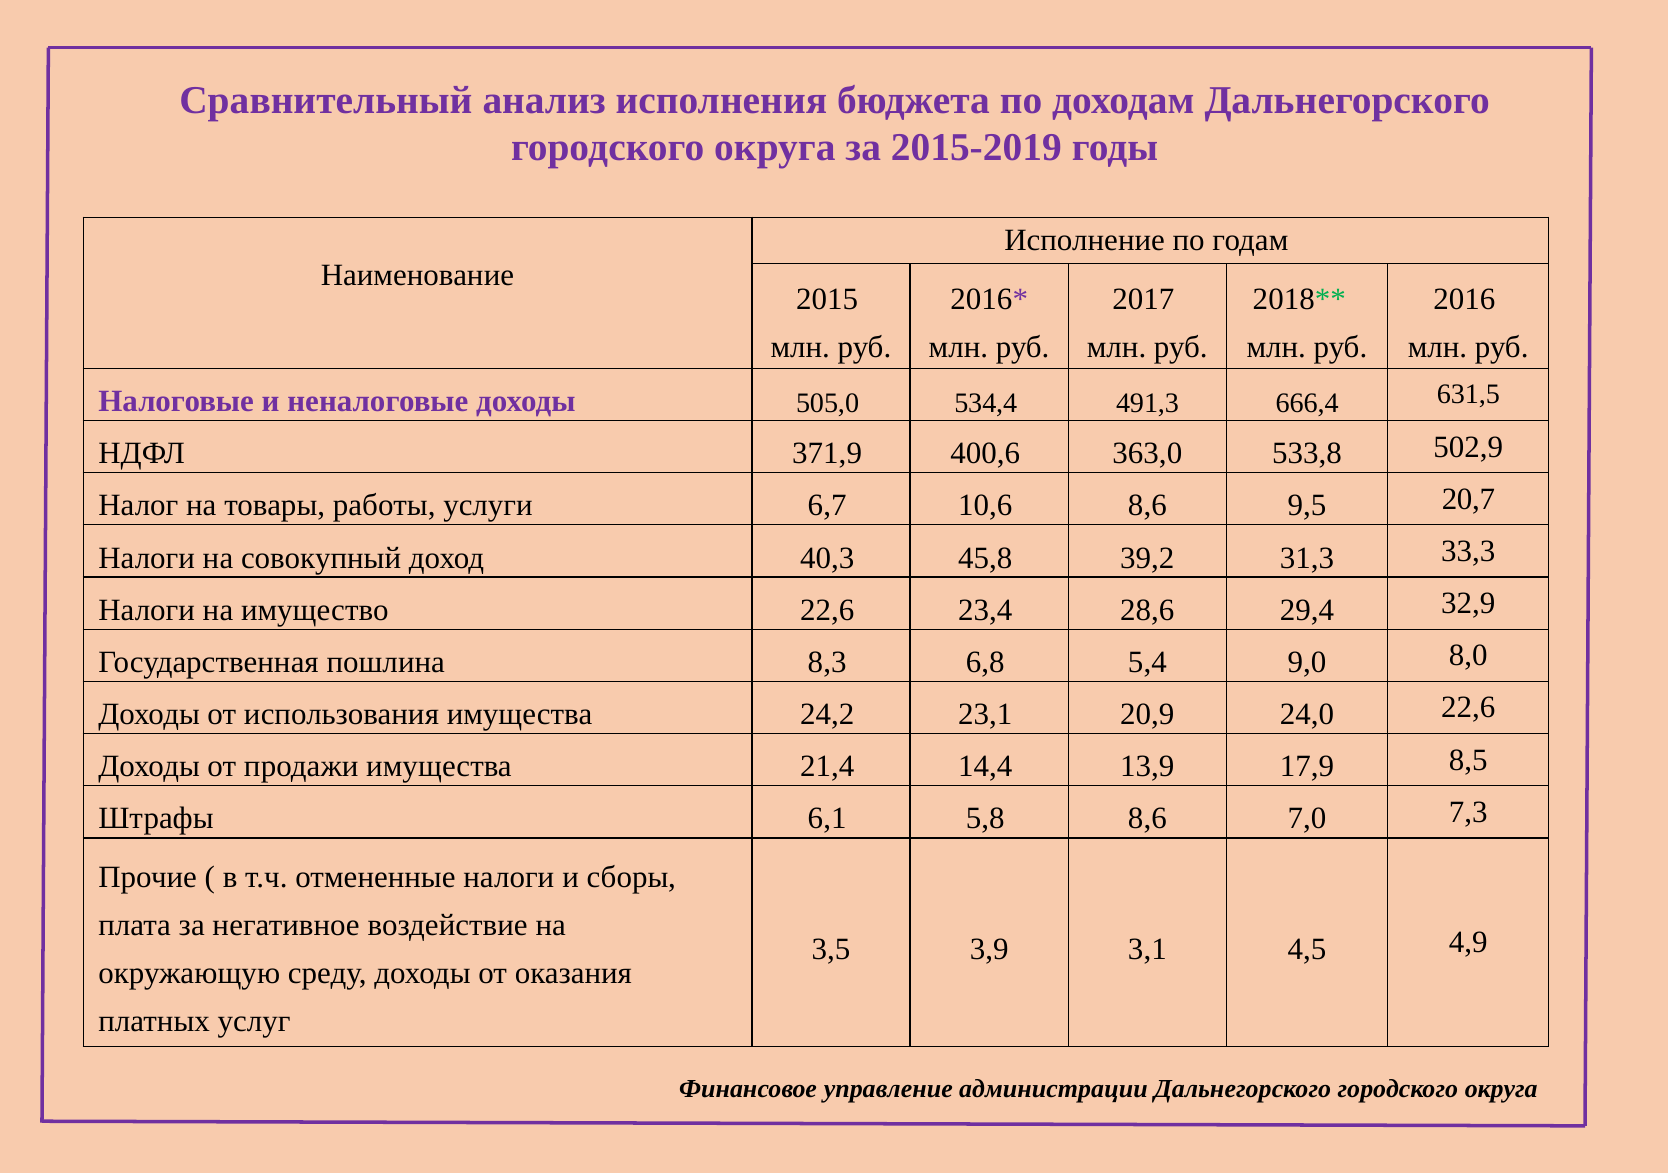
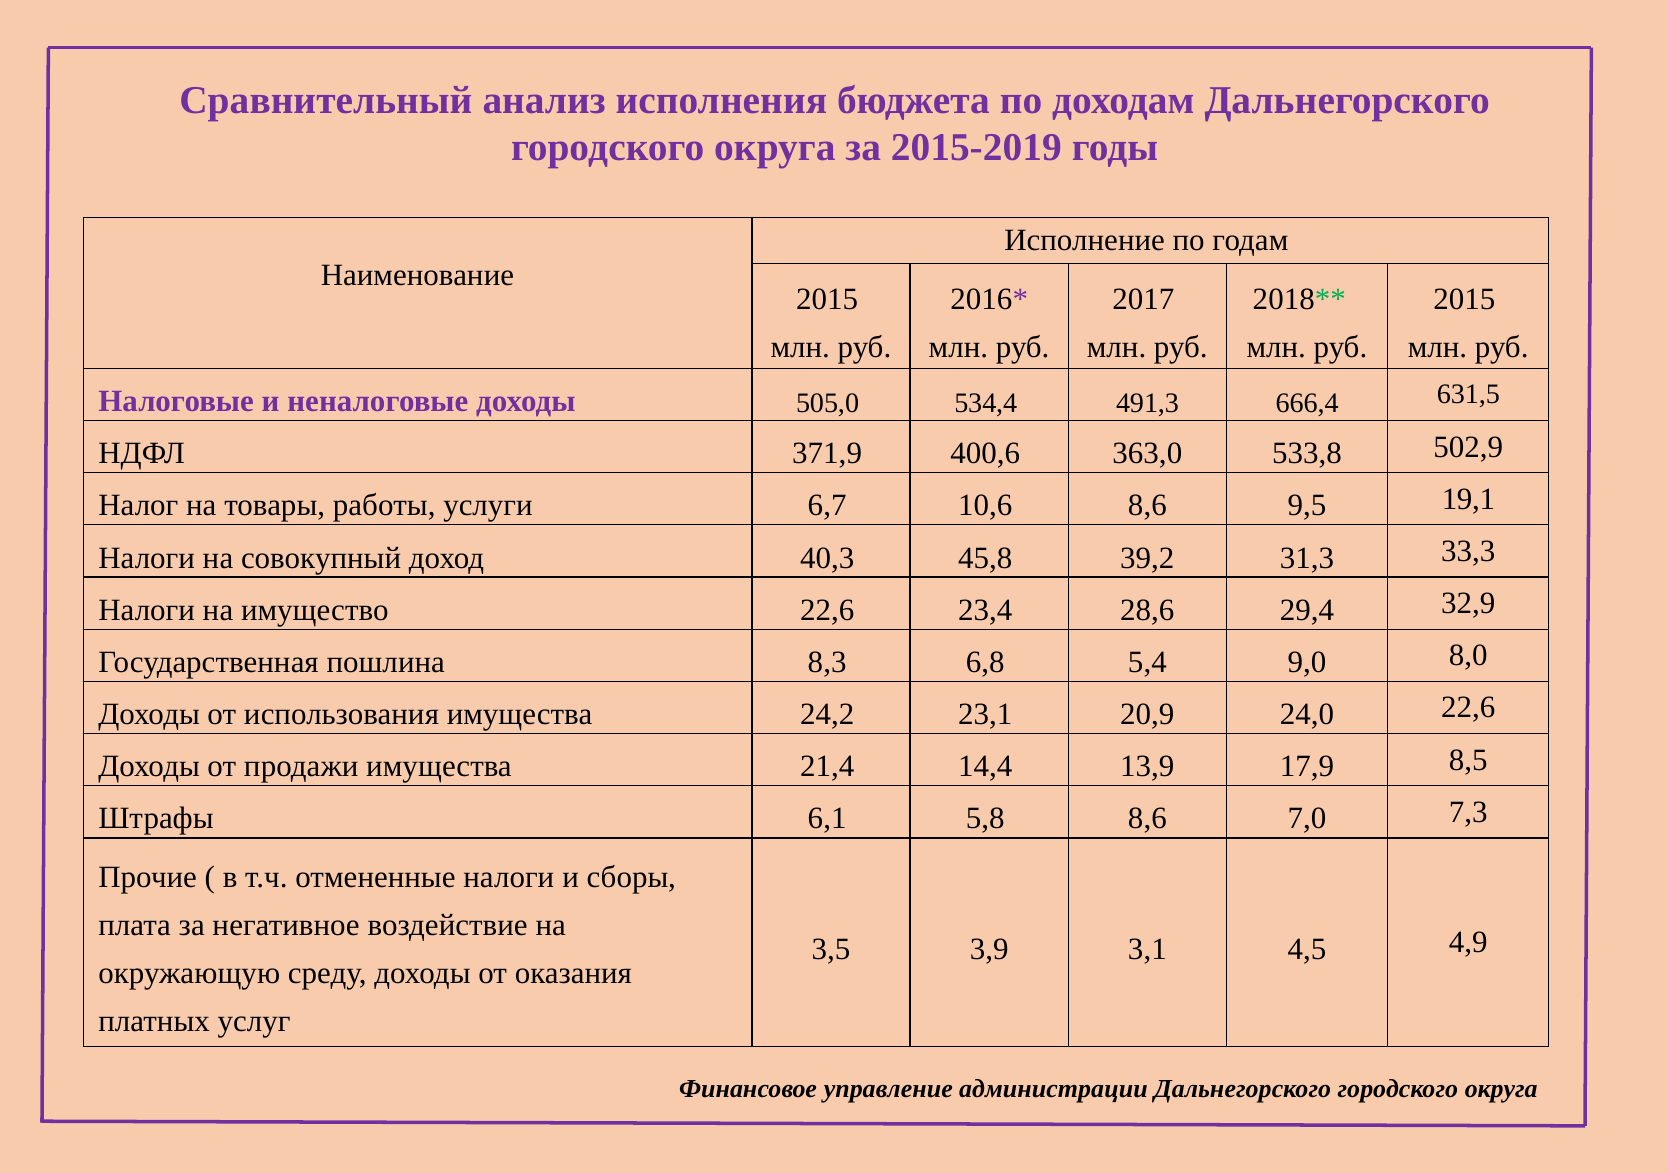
2016: 2016 -> 2015 (1464, 299)
20,7: 20,7 -> 19,1 (1468, 499)
